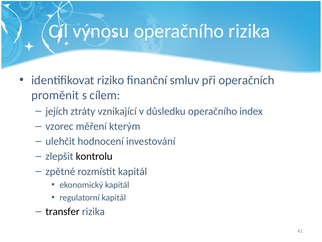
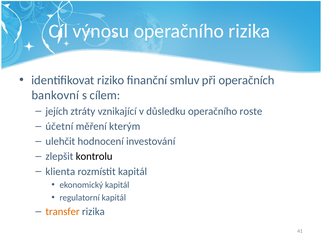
proměnit: proměnit -> bankovní (55, 95)
index: index -> roste (251, 111)
vzorec: vzorec -> účetní (59, 126)
zpětné: zpětné -> klienta (60, 171)
transfer colour: black -> orange (63, 211)
